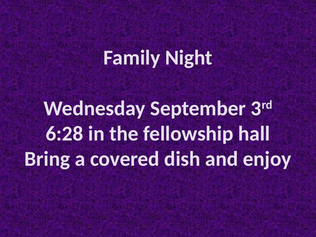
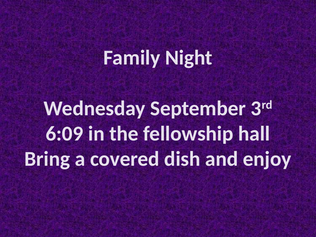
6:28: 6:28 -> 6:09 (64, 134)
